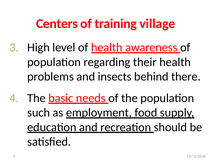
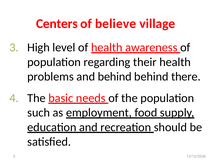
training: training -> believe (116, 24)
and insects: insects -> behind (115, 77)
